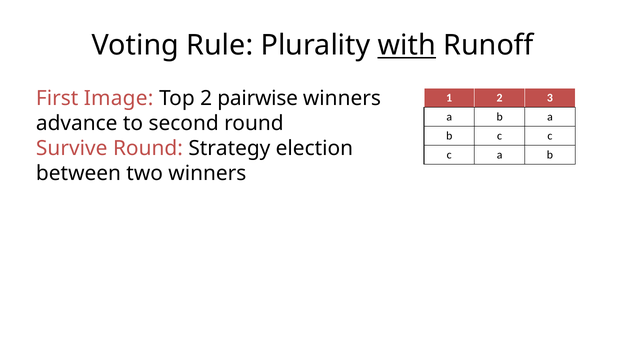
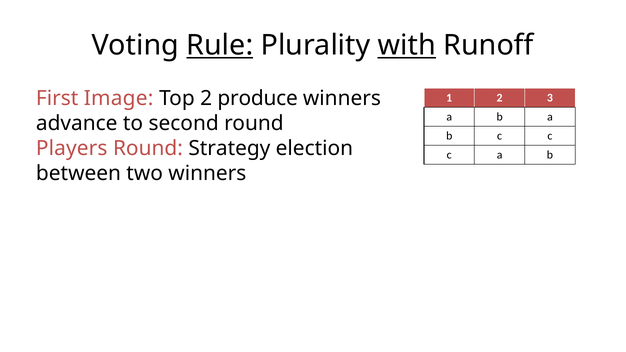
Rule underline: none -> present (220, 45)
pairwise: pairwise -> produce (258, 98)
Survive: Survive -> Players (72, 149)
